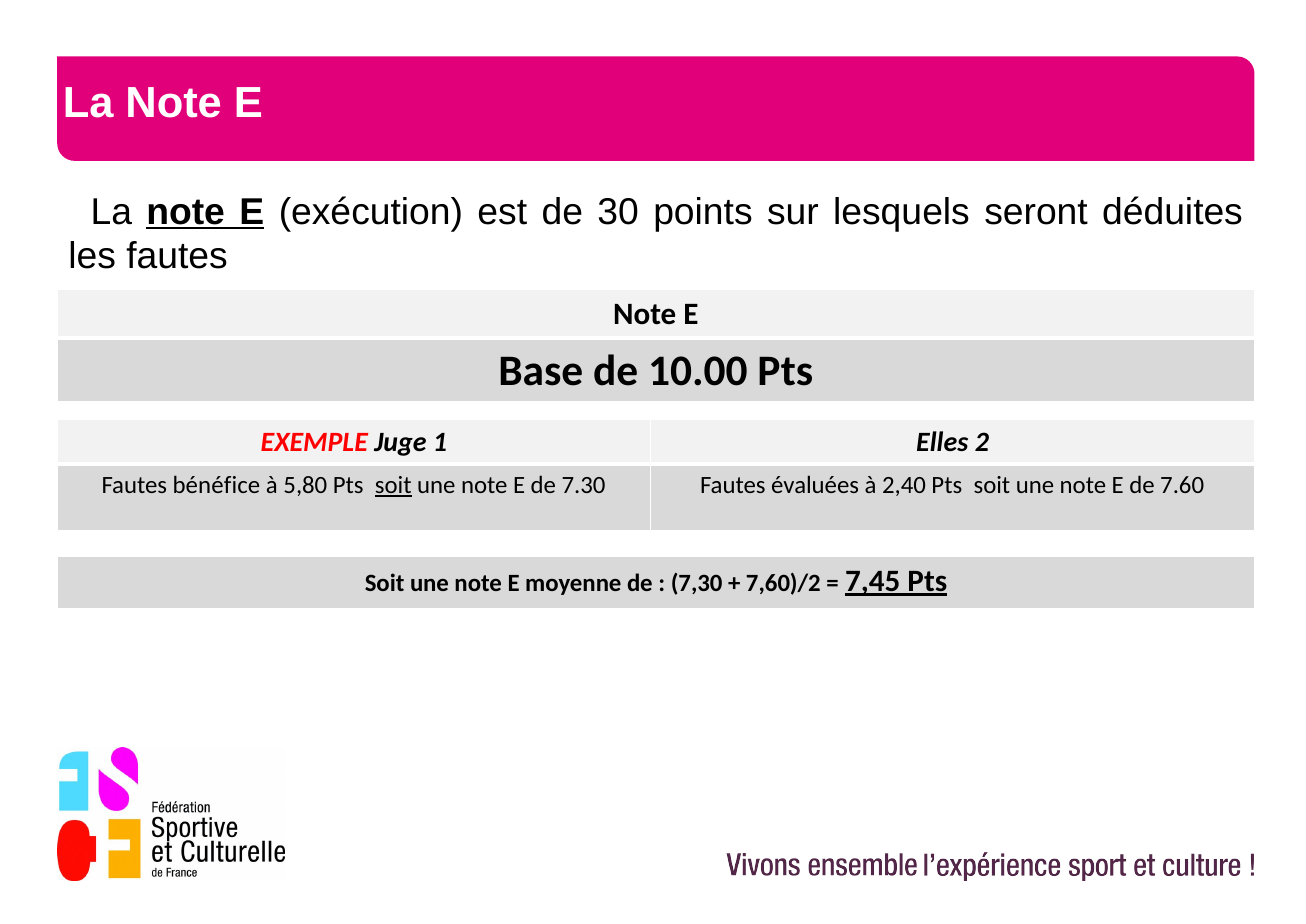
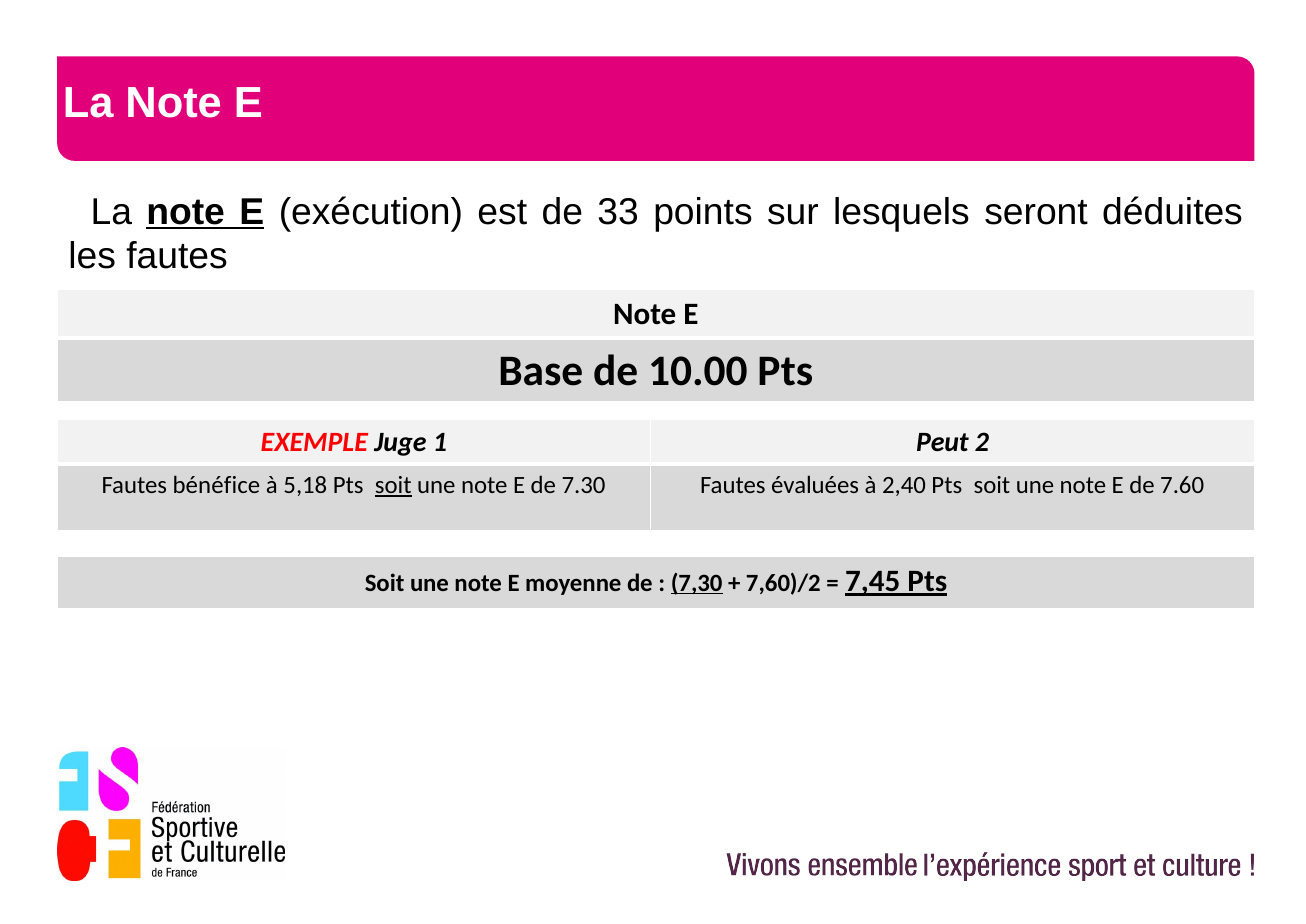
30: 30 -> 33 (618, 212)
Elles: Elles -> Peut (942, 442)
5,80: 5,80 -> 5,18 (305, 485)
7,30 underline: none -> present (697, 583)
